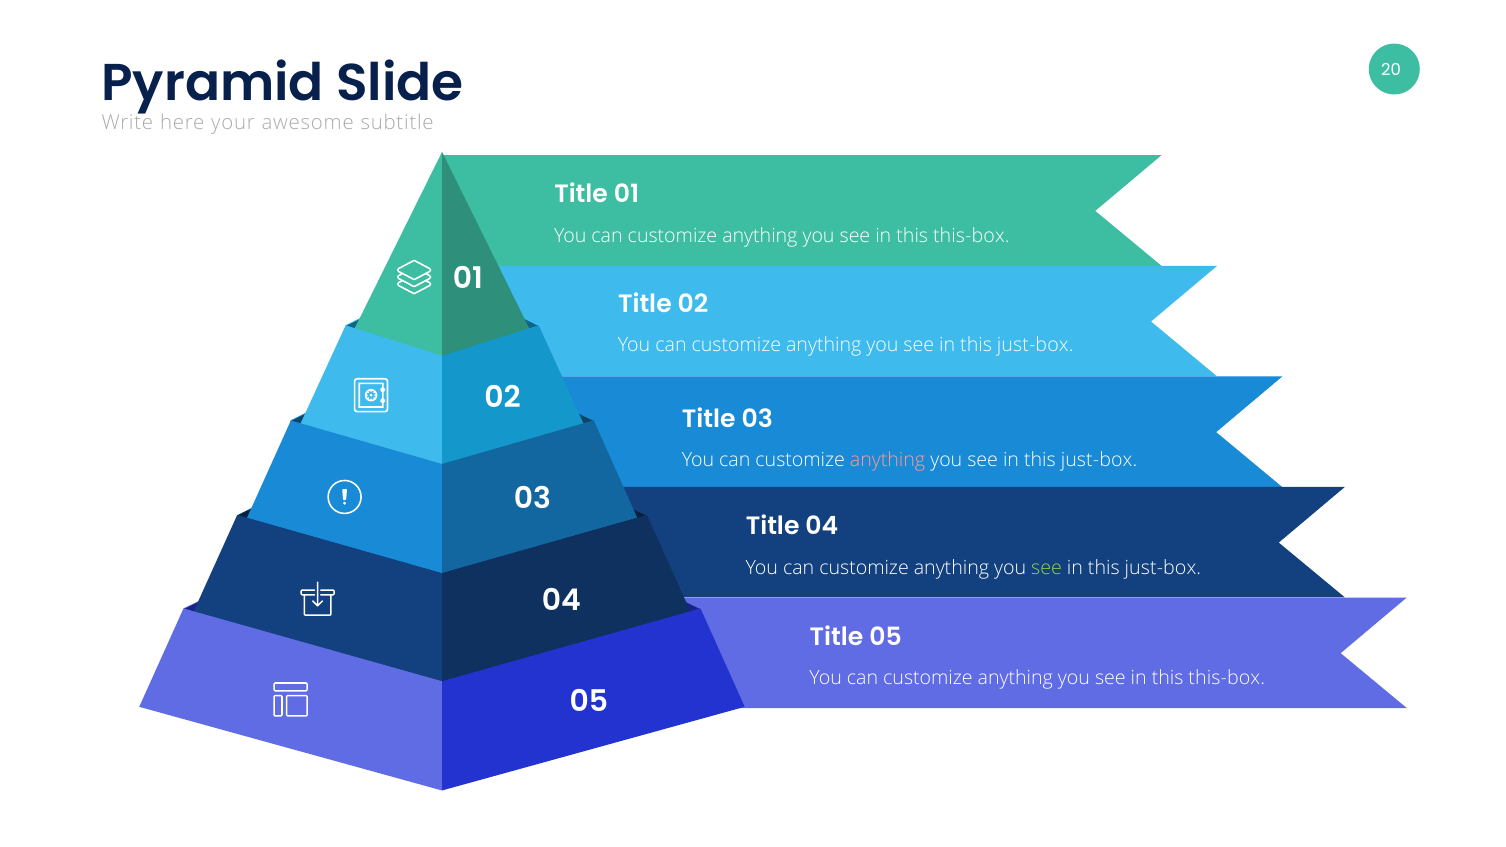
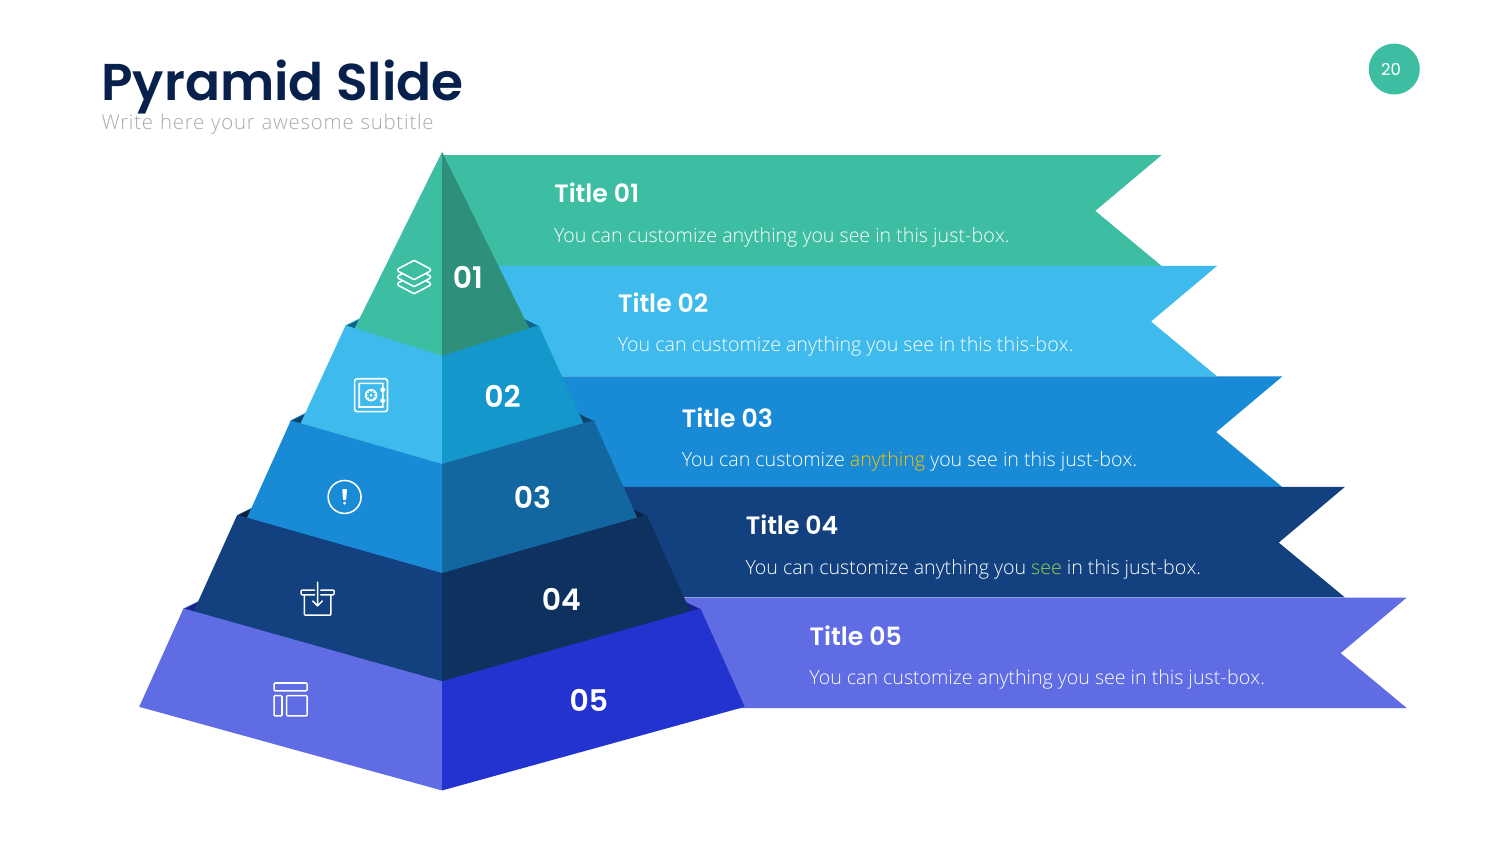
this-box: this-box -> just-box (971, 236)
just-box: just-box -> this-box (1035, 345)
anything colour: pink -> yellow (888, 461)
this-box: this-box -> just-box (1227, 678)
